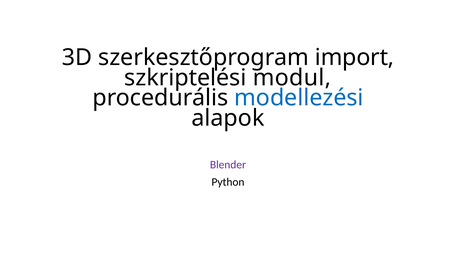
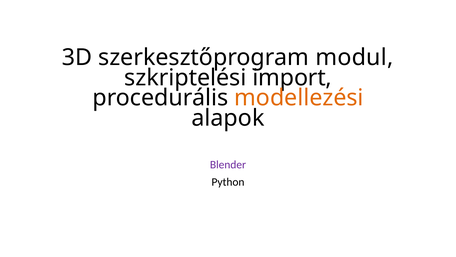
import: import -> modul (354, 57)
modul: modul -> import (292, 78)
modellezési colour: blue -> orange (299, 98)
